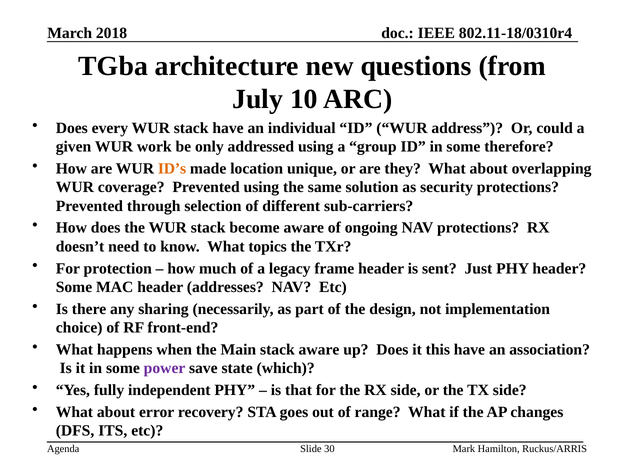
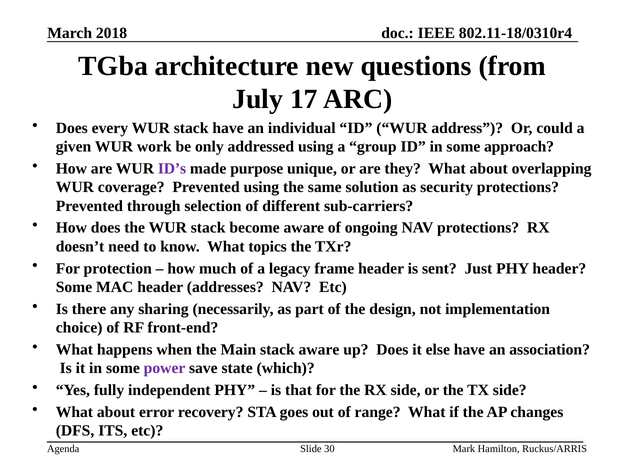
10: 10 -> 17 (304, 99)
therefore: therefore -> approach (519, 147)
ID’s colour: orange -> purple (172, 169)
location: location -> purpose (257, 169)
this: this -> else (438, 350)
